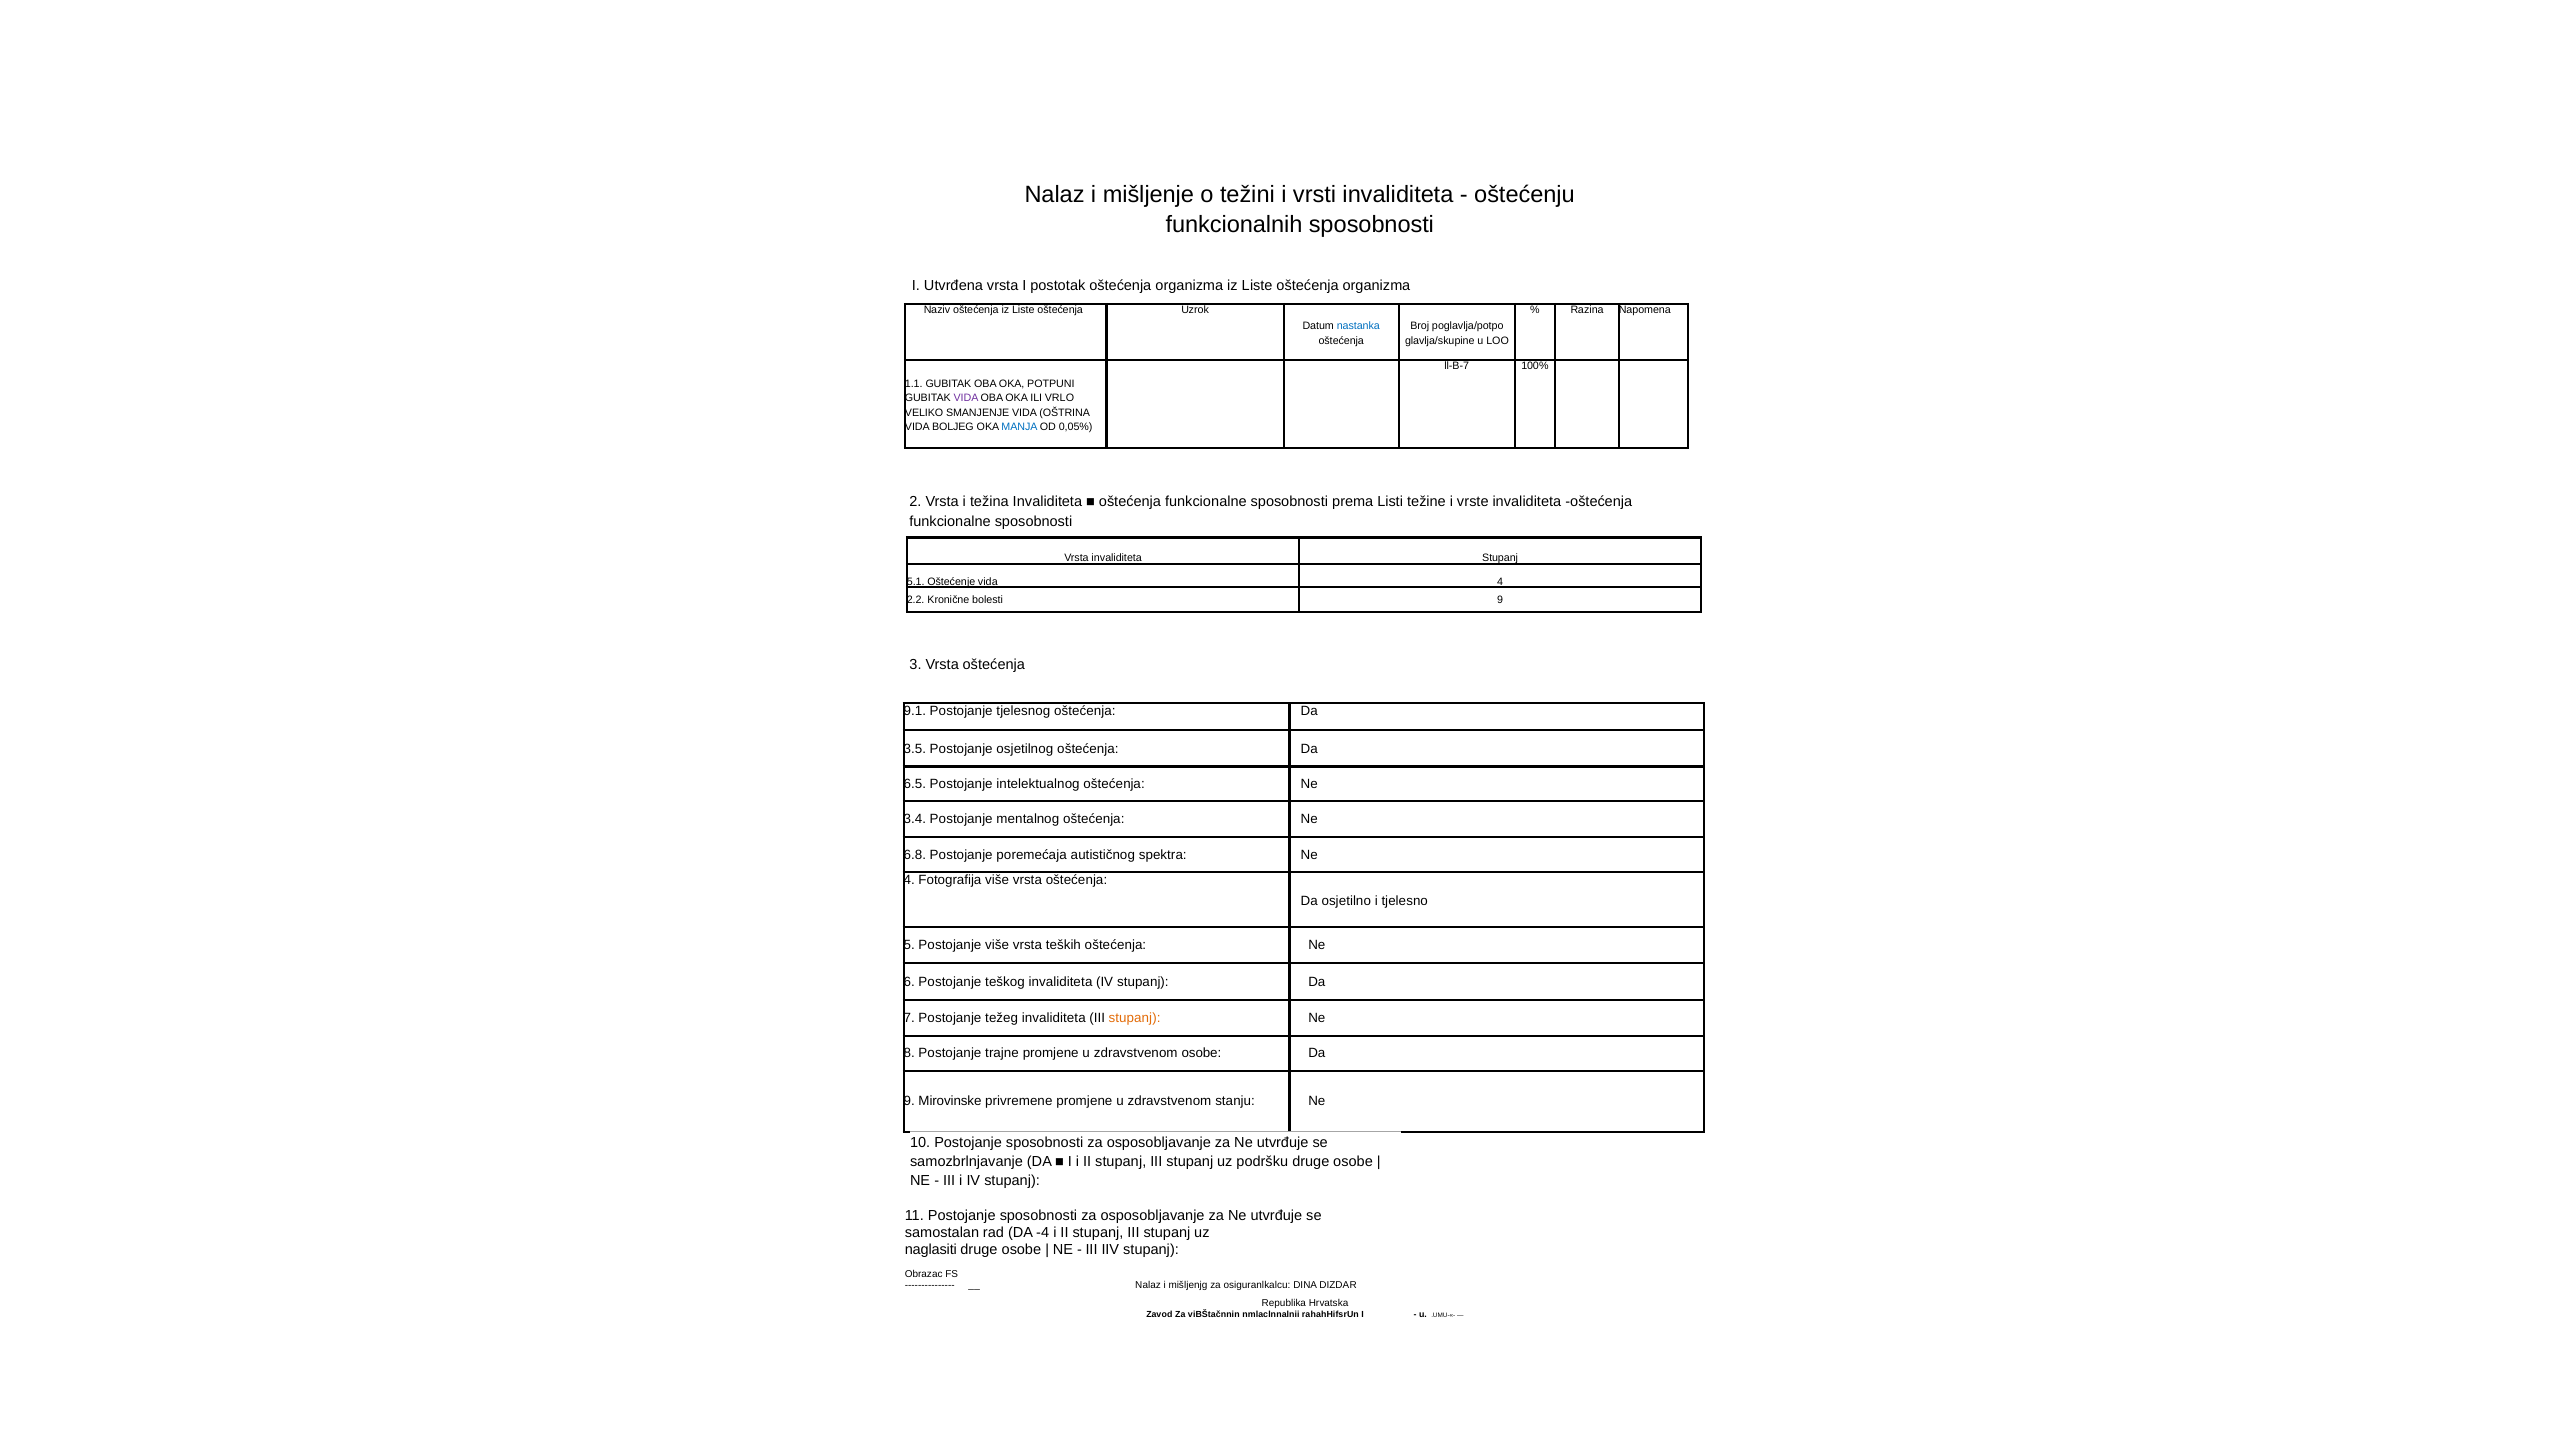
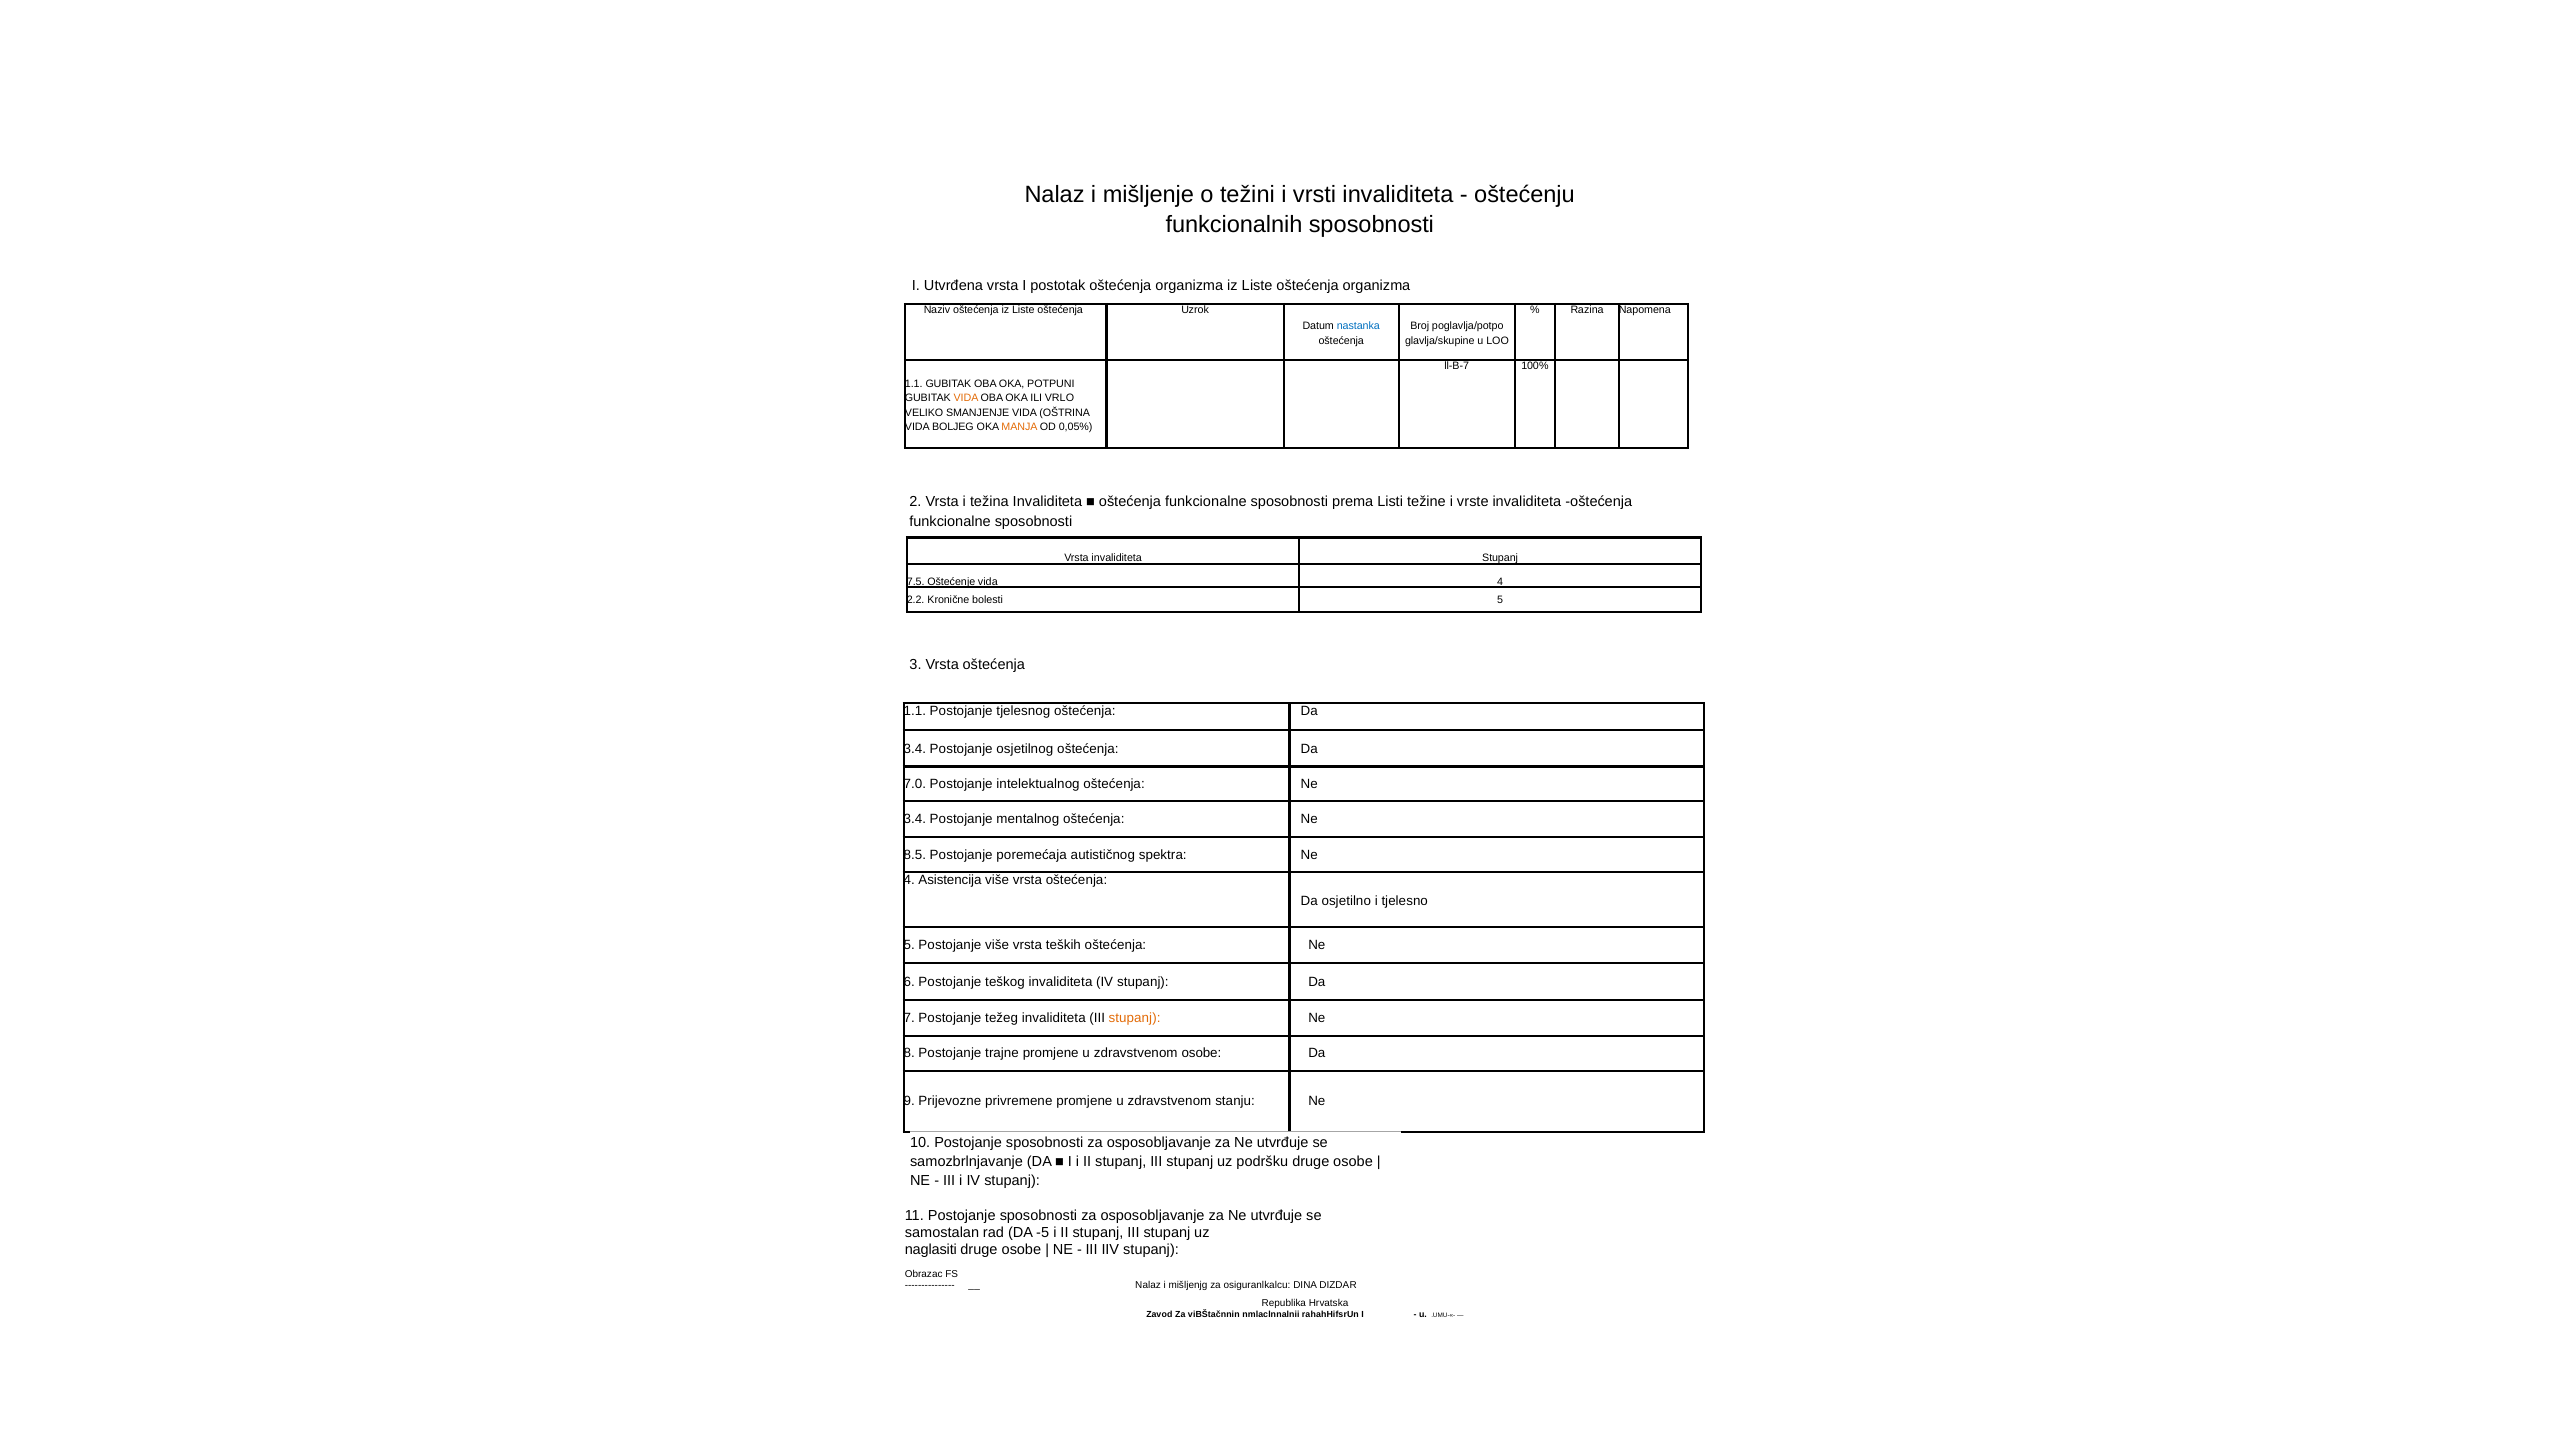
VIDA colour: purple -> orange (966, 398)
MANJA colour: blue -> orange (1020, 427)
5.1: 5.1 -> 7.5 (916, 582)
bolesti 9: 9 -> 5 (1500, 600)
9.1: 9.1 -> 1.1 (915, 711)
3.5: 3.5 -> 3.4 (915, 749)
6.5: 6.5 -> 7.0 (915, 784)
6.8: 6.8 -> 8.5 (915, 855)
Fotografija: Fotografija -> Asistencija (950, 880)
Mirovinske: Mirovinske -> Prijevozne (950, 1102)
-4: -4 -> -5 (1043, 1233)
